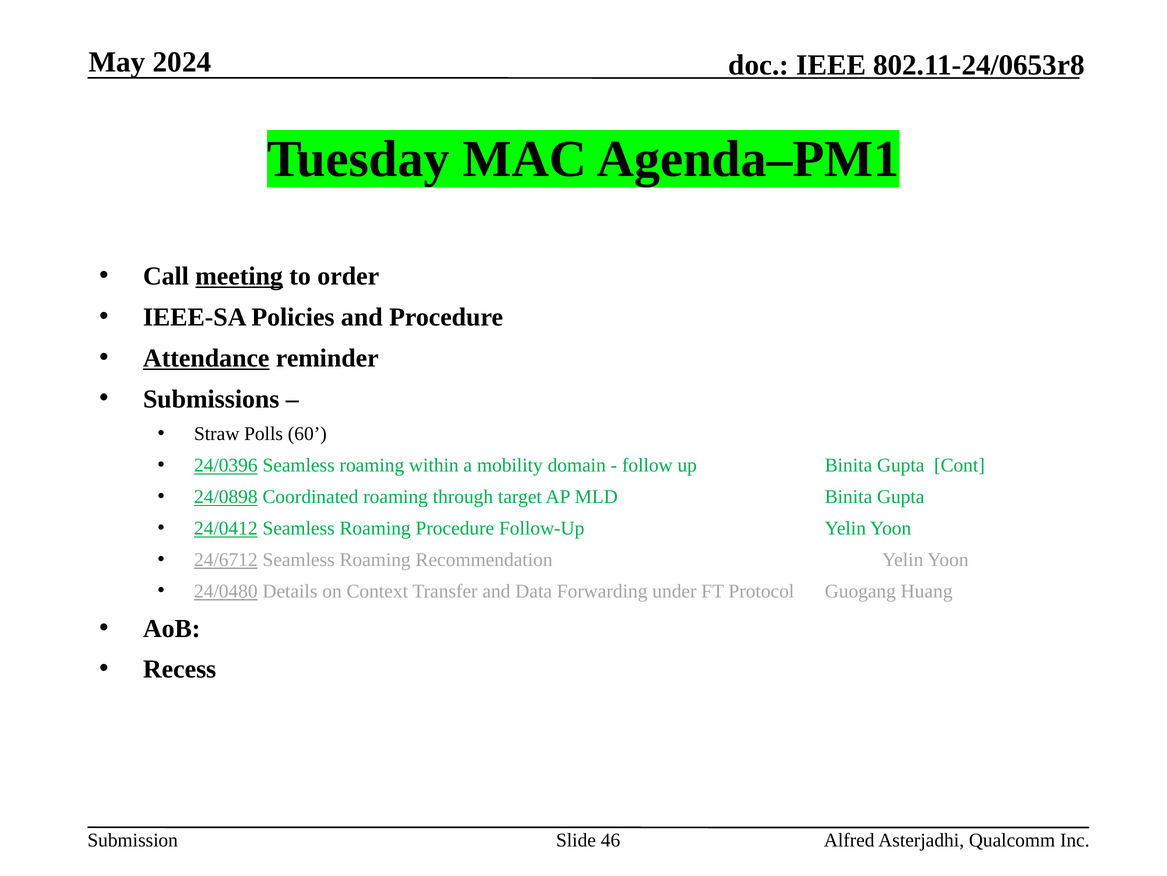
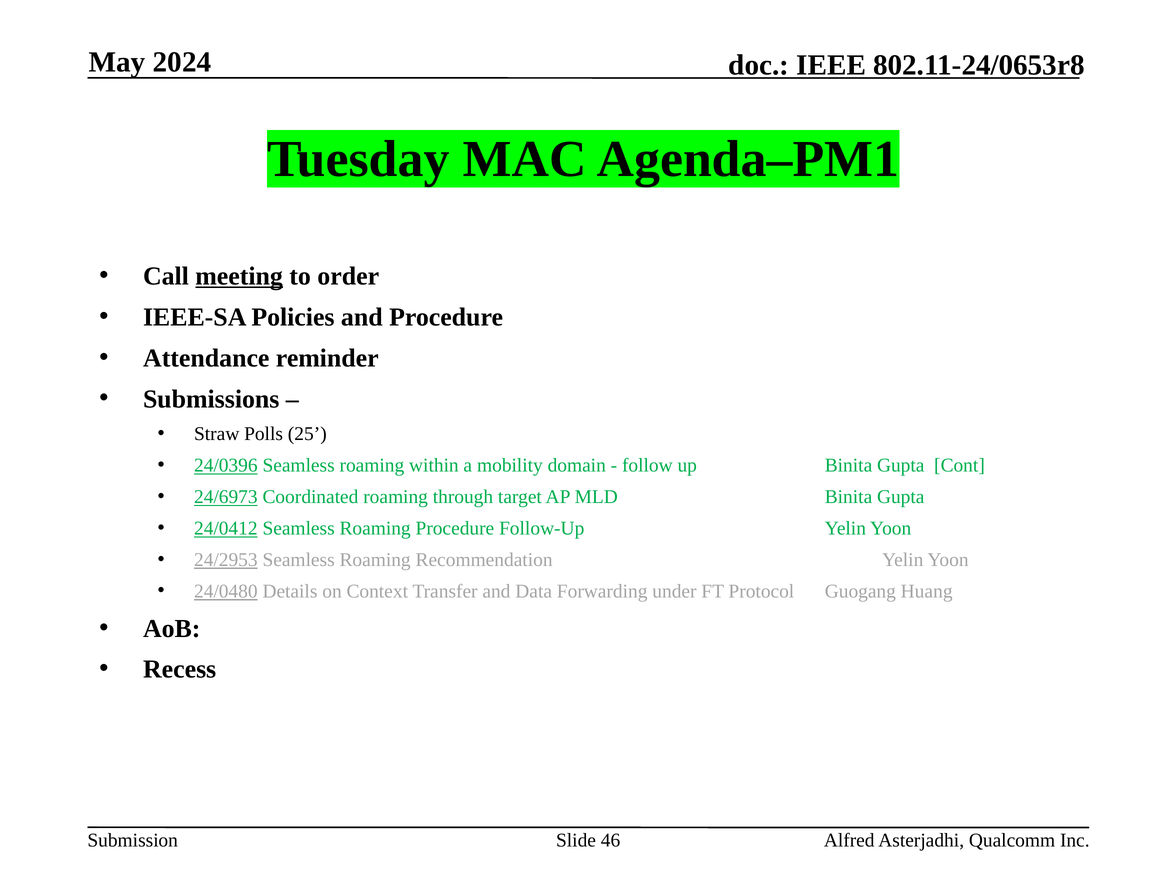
Attendance underline: present -> none (206, 358)
60: 60 -> 25 (307, 433)
24/0898: 24/0898 -> 24/6973 (226, 496)
24/6712: 24/6712 -> 24/2953 (226, 559)
